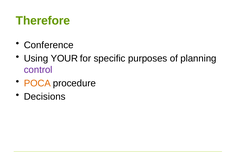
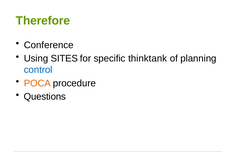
YOUR: YOUR -> SITES (64, 58)
purposes: purposes -> thinktank (148, 58)
control colour: purple -> blue (38, 70)
Decisions: Decisions -> Questions (45, 96)
